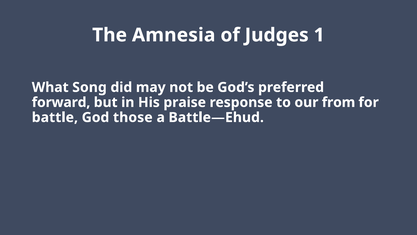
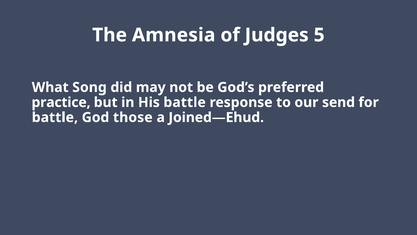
1: 1 -> 5 (319, 35)
forward: forward -> practice (61, 102)
His praise: praise -> battle (185, 102)
from: from -> send (339, 102)
Battle—Ehud: Battle—Ehud -> Joined—Ehud (216, 117)
